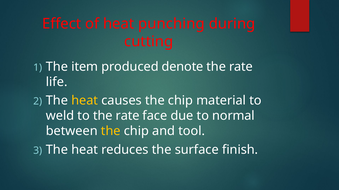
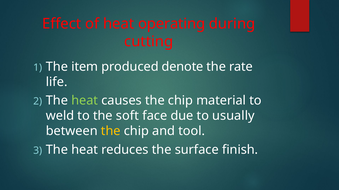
punching: punching -> operating (172, 24)
heat colour: yellow -> light green (85, 101)
to the rate: rate -> soft (127, 116)
normal: normal -> usually (233, 116)
